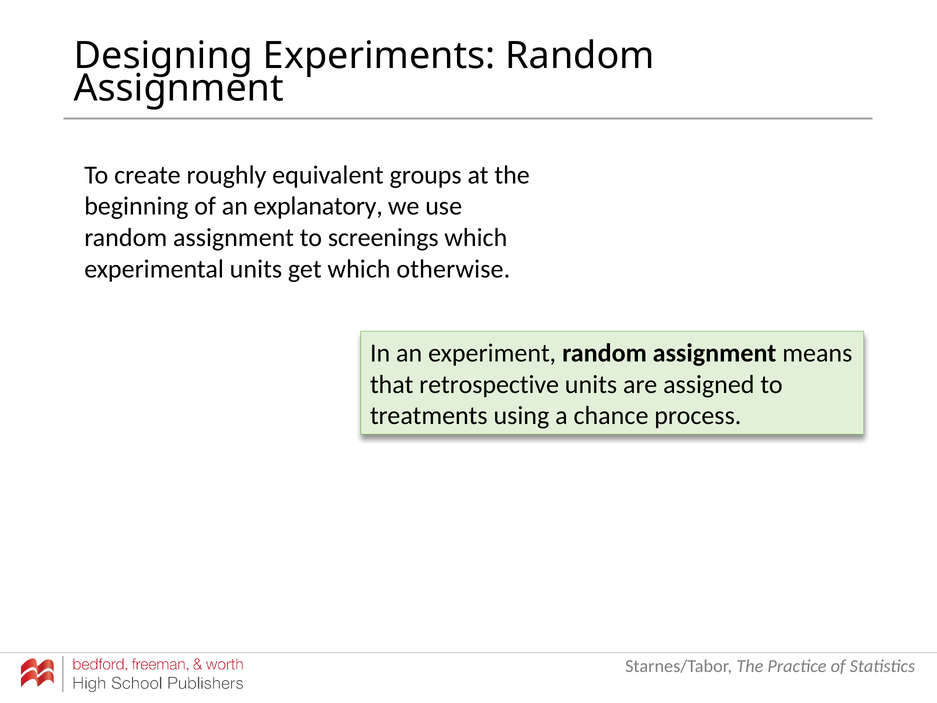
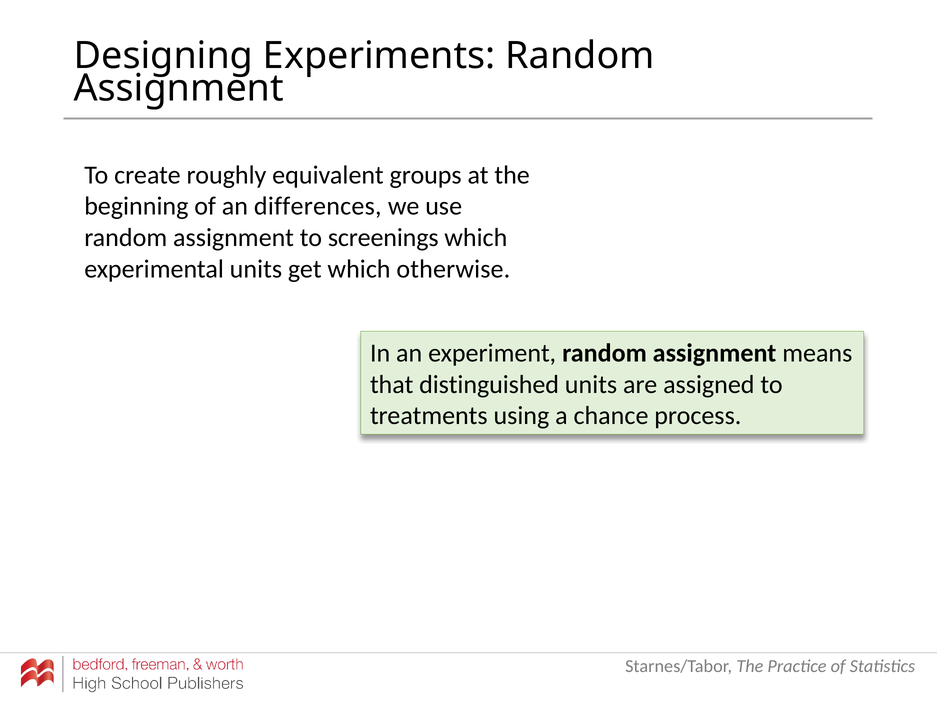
explanatory: explanatory -> differences (318, 206)
retrospective: retrospective -> distinguished (489, 384)
